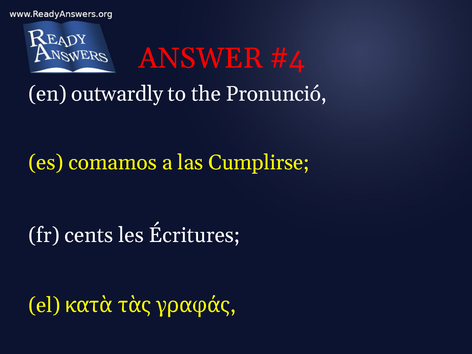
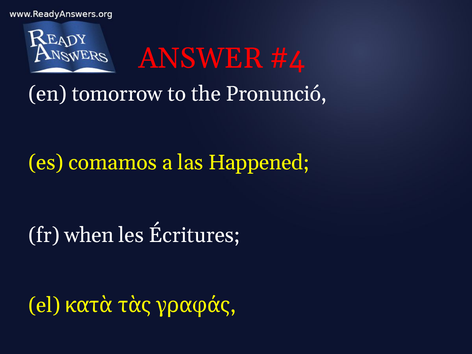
outwardly: outwardly -> tomorrow (117, 94)
Cumplirse: Cumplirse -> Happened (259, 162)
cents: cents -> when (89, 235)
